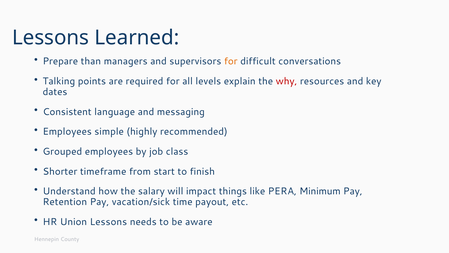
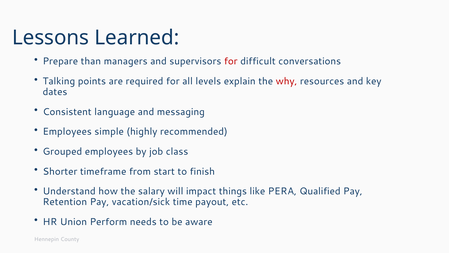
for colour: orange -> red (231, 61)
Minimum: Minimum -> Qualified (320, 191)
Union Lessons: Lessons -> Perform (108, 221)
